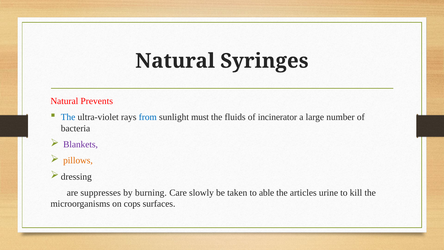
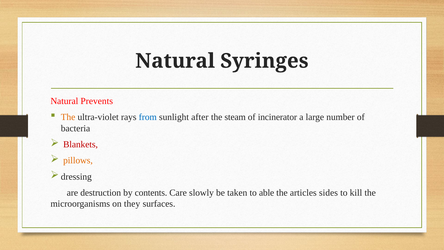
The colour: blue -> orange (68, 117)
must: must -> after (200, 117)
fluids: fluids -> steam (235, 117)
Blankets colour: purple -> red (81, 144)
suppresses: suppresses -> destruction (101, 193)
burning: burning -> contents (151, 193)
urine: urine -> sides (328, 193)
cops: cops -> they (132, 204)
